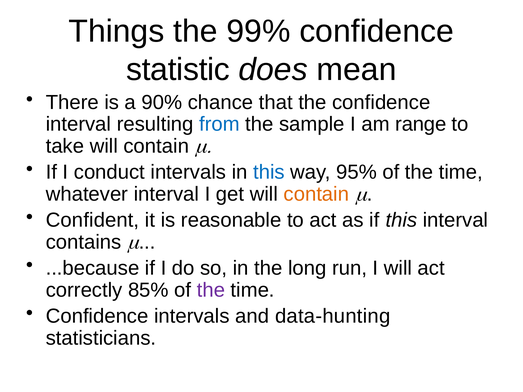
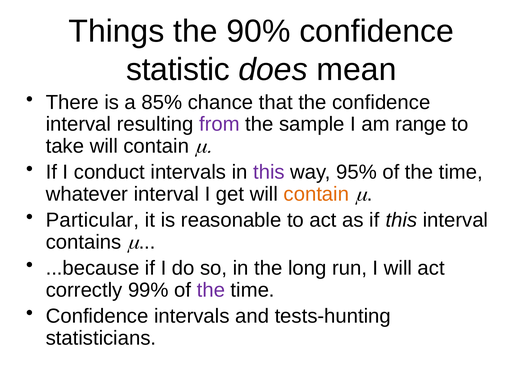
99%: 99% -> 90% (258, 31)
90%: 90% -> 85% (162, 102)
from colour: blue -> purple (219, 124)
this colour: blue -> purple (269, 172)
Confident: Confident -> Particular (92, 220)
85%: 85% -> 99% (148, 290)
data-hunting: data-hunting -> tests-hunting (333, 316)
